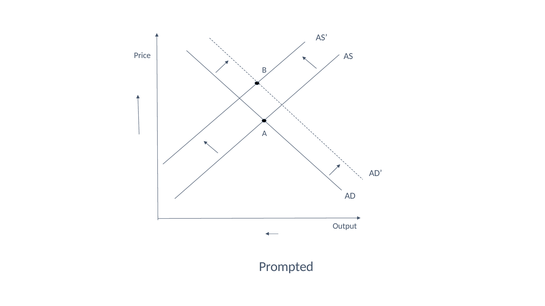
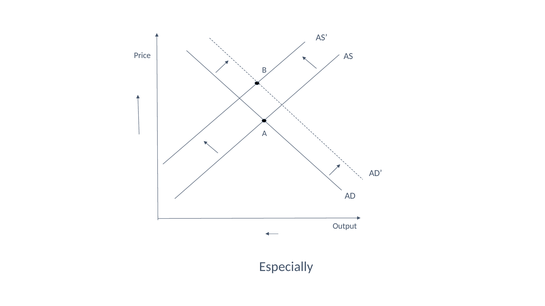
Prompted: Prompted -> Especially (286, 267)
